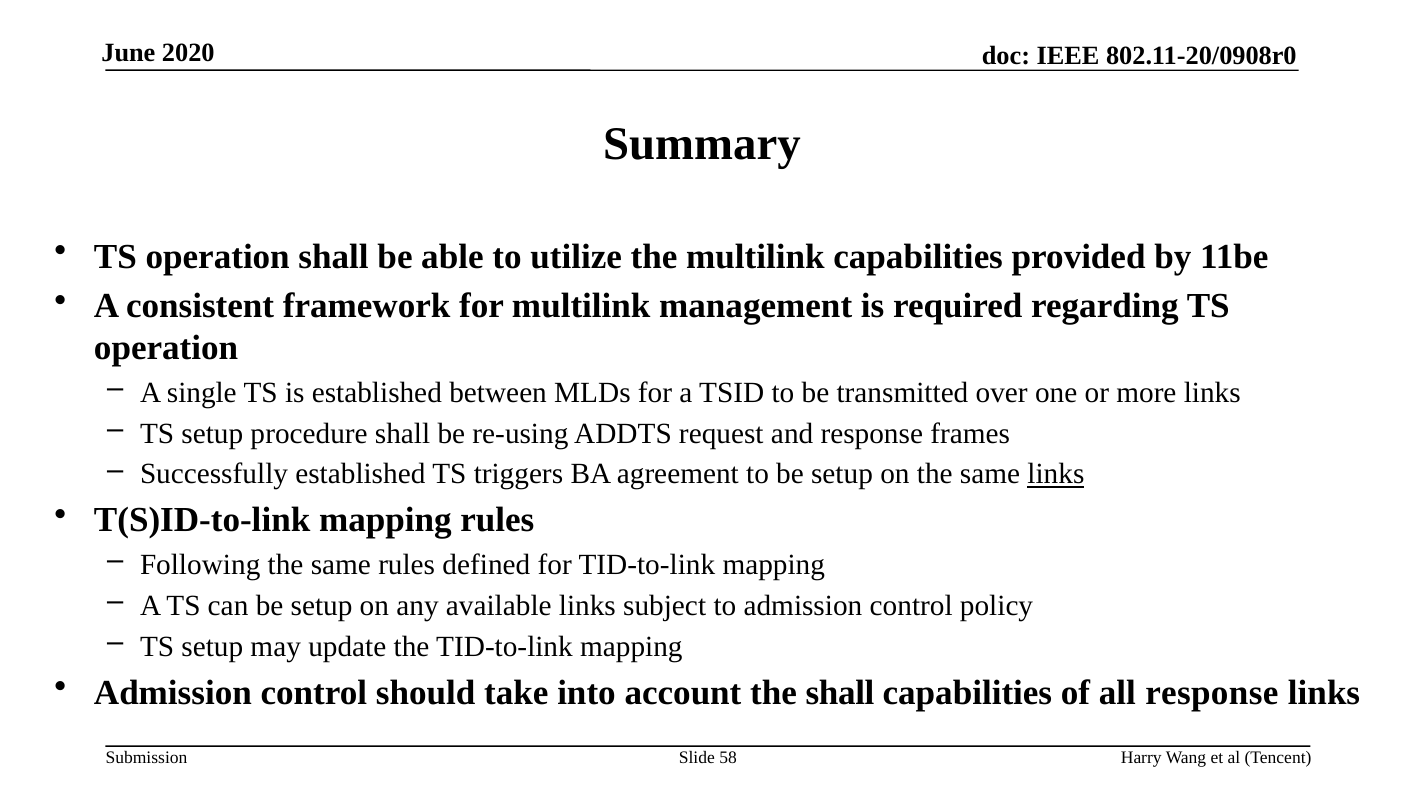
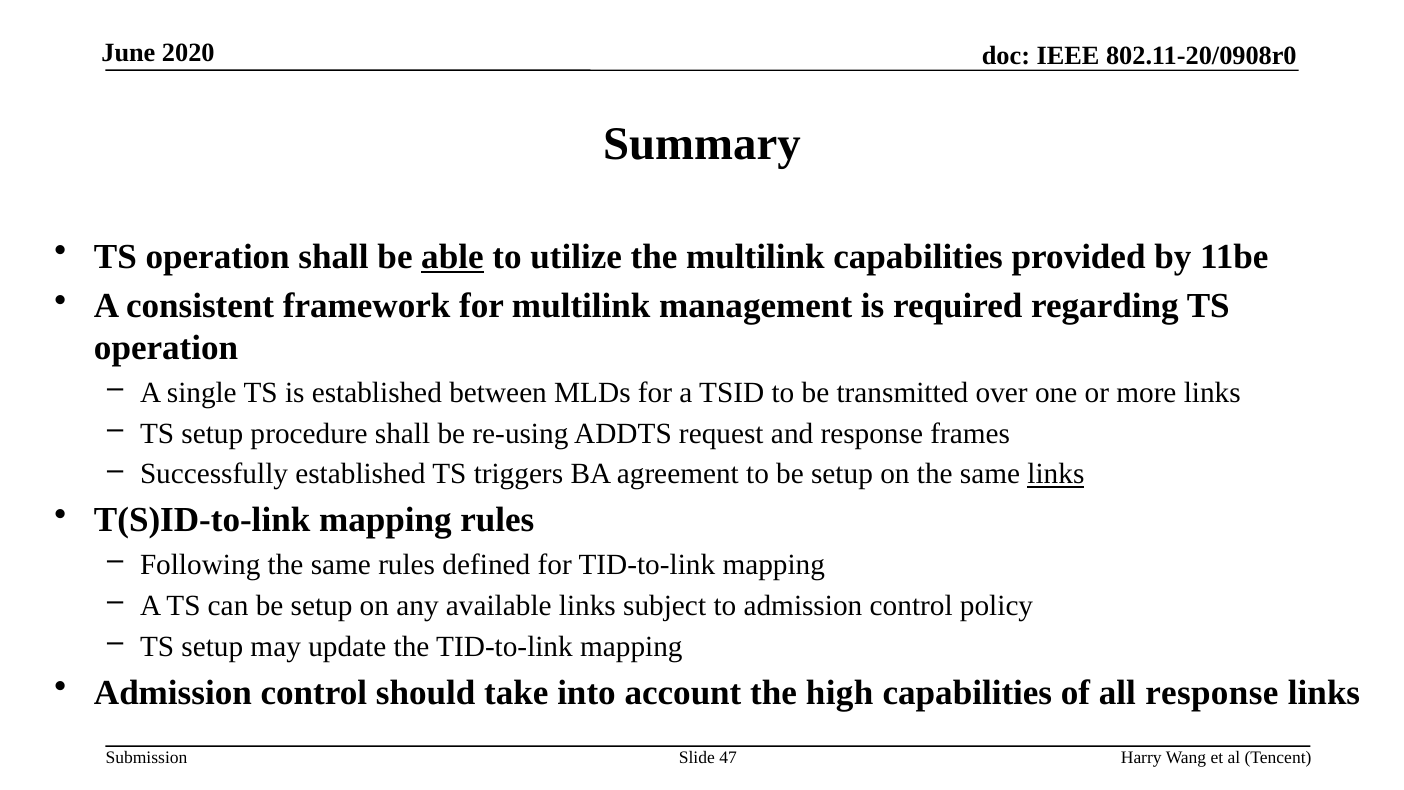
able underline: none -> present (452, 257)
the shall: shall -> high (840, 692)
58: 58 -> 47 (728, 757)
